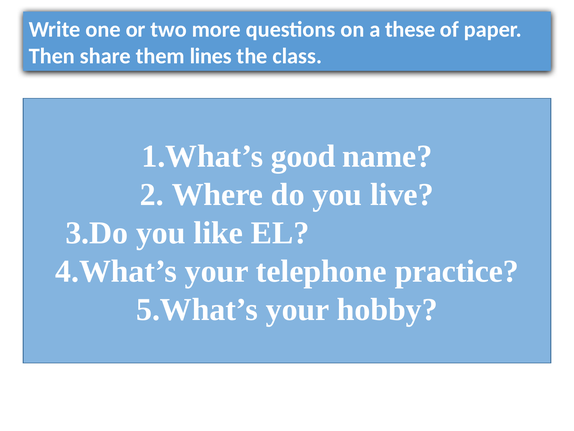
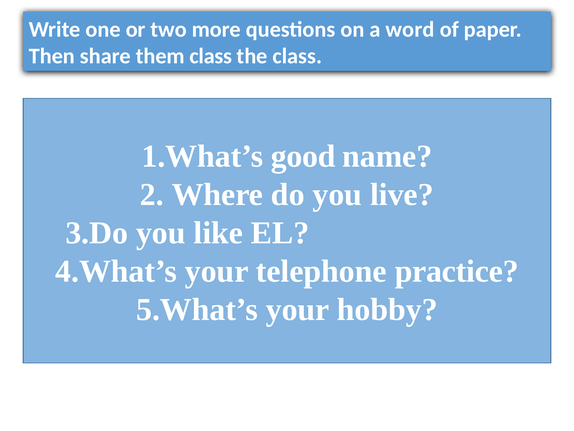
these: these -> word (410, 29)
them lines: lines -> class (211, 56)
